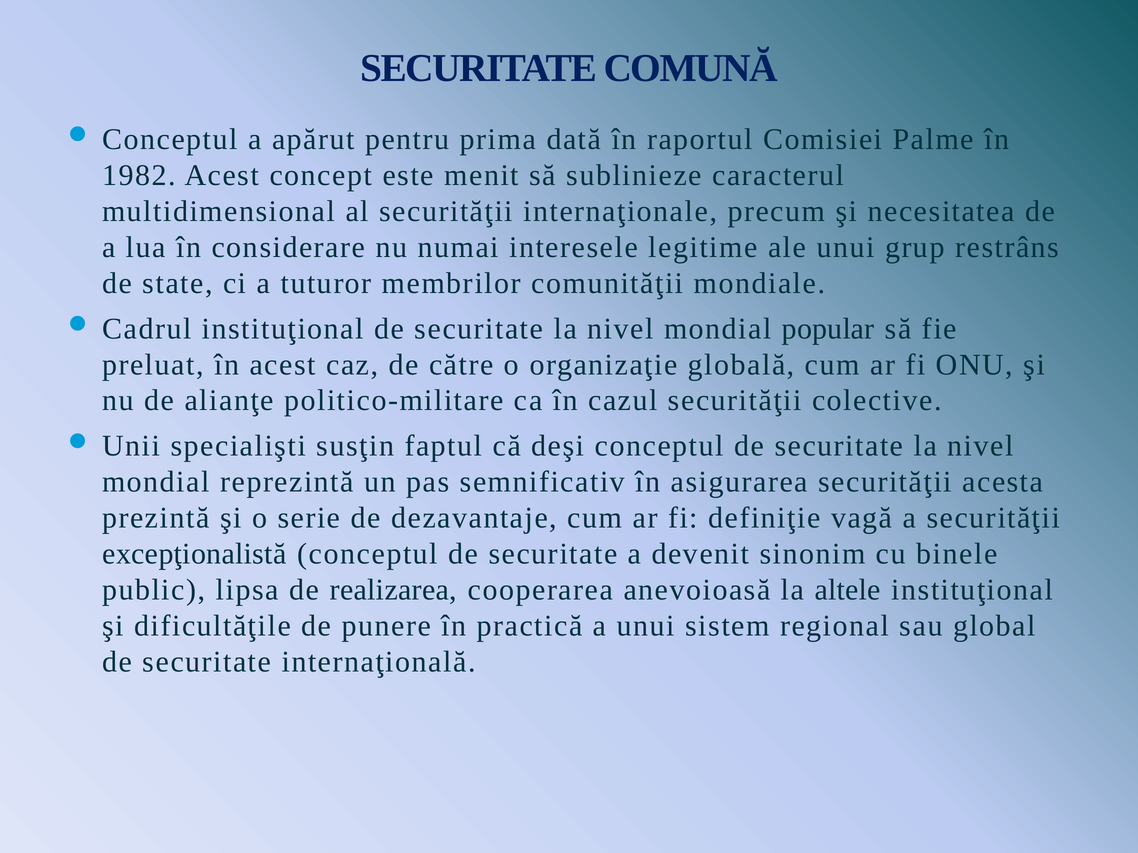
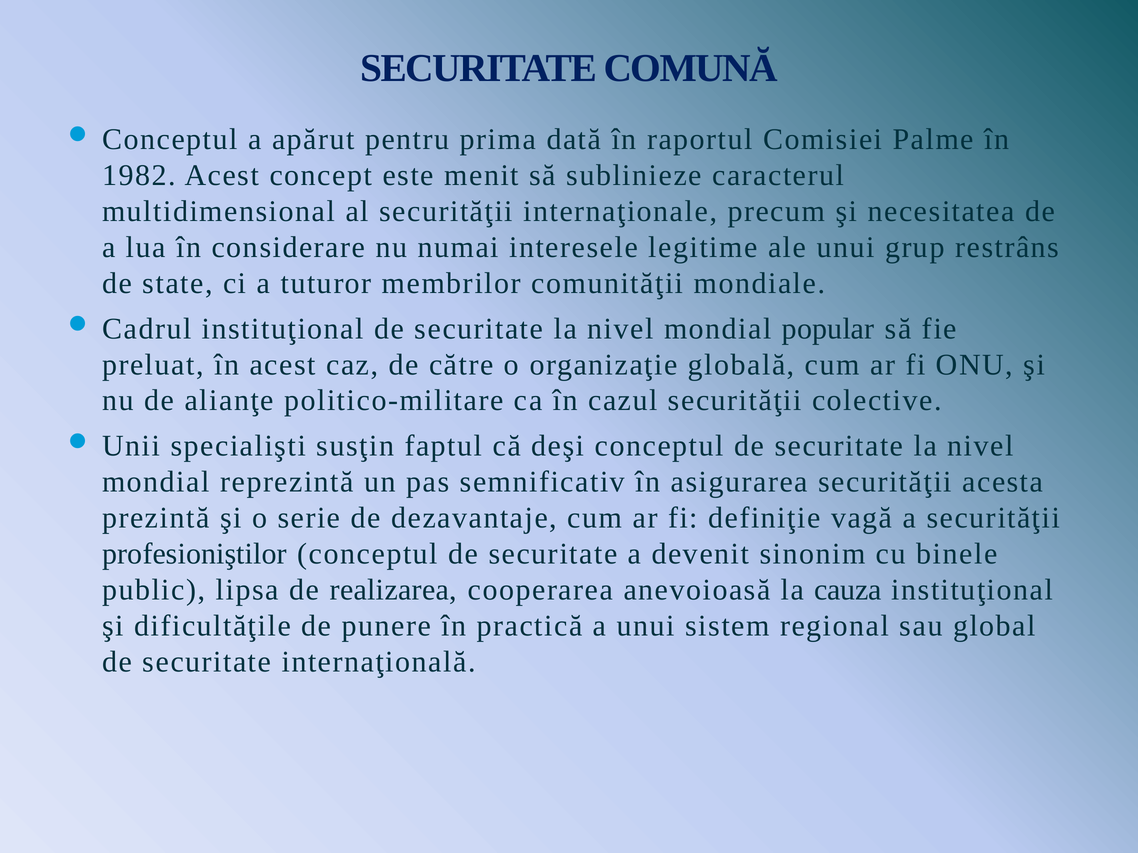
excepţionalistă: excepţionalistă -> profesioniştilor (195, 554)
altele: altele -> cauza (848, 590)
